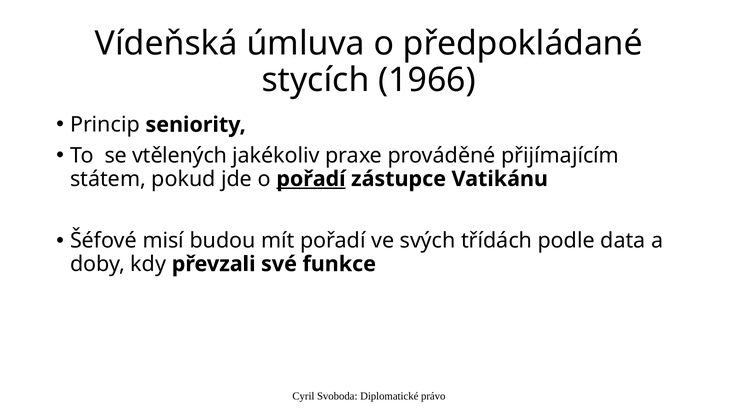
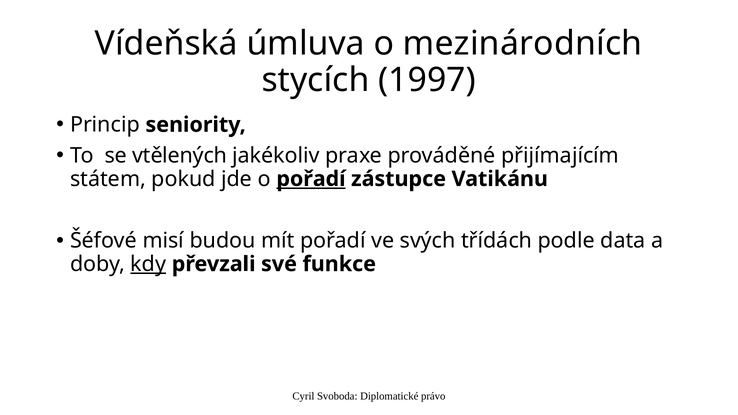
předpokládané: předpokládané -> mezinárodních (523, 44)
1966: 1966 -> 1997 (427, 80)
kdy underline: none -> present (148, 264)
